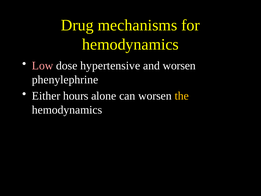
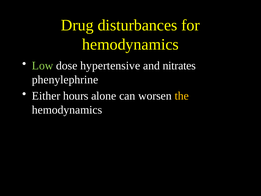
mechanisms: mechanisms -> disturbances (137, 25)
Low colour: pink -> light green (43, 66)
and worsen: worsen -> nitrates (179, 66)
